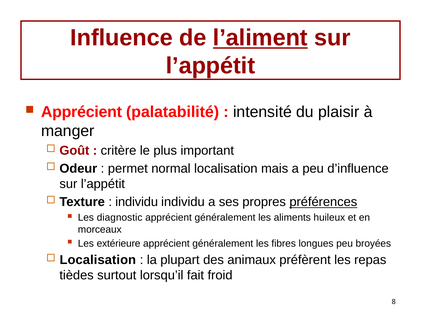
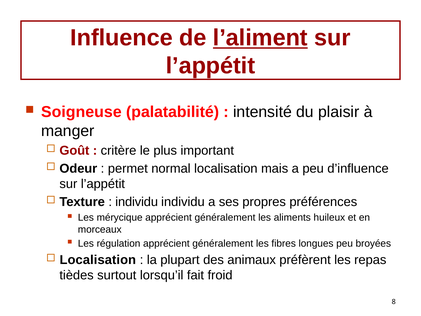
Apprécient: Apprécient -> Soigneuse (81, 112)
préférences underline: present -> none (323, 202)
diagnostic: diagnostic -> mérycique (120, 217)
extérieure: extérieure -> régulation (119, 243)
